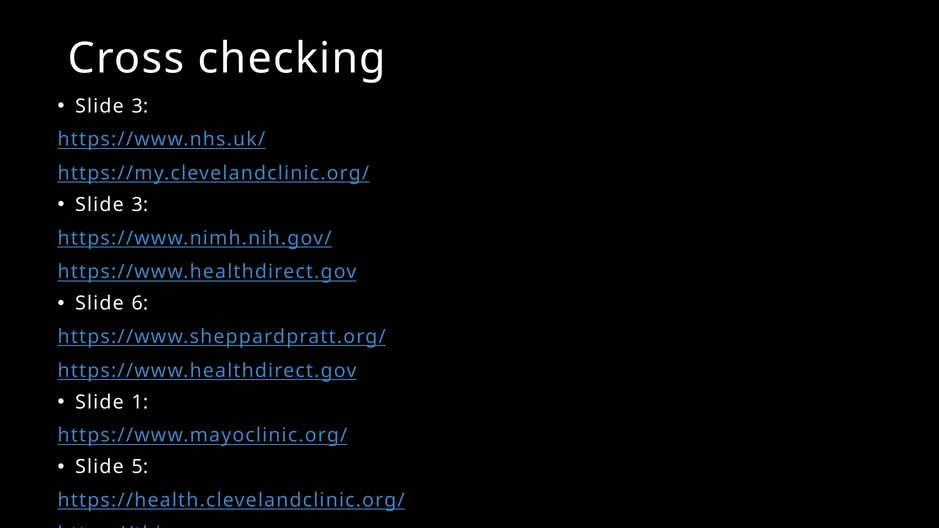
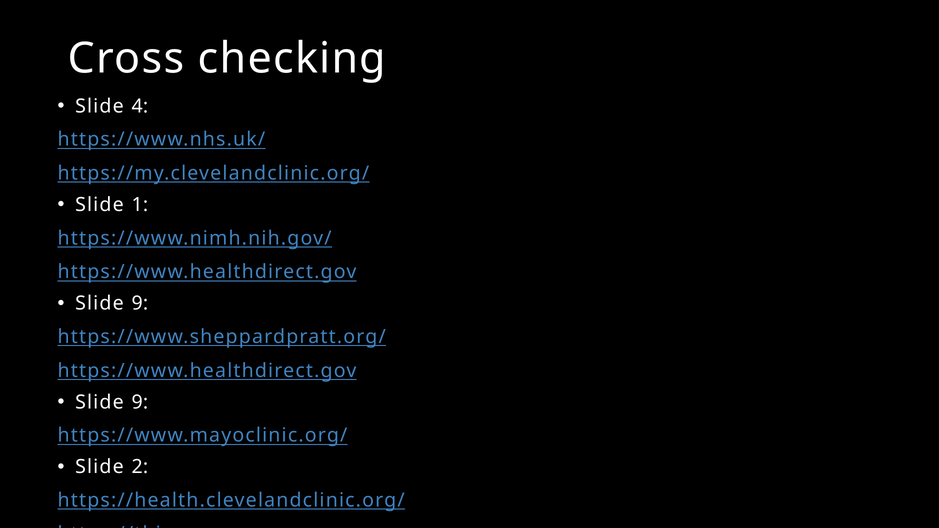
3: 3 -> 4 (140, 106)
3: 3 -> 1 (140, 205)
6: 6 -> 9 (140, 304)
1: 1 -> 9 (140, 402)
5: 5 -> 2 (140, 467)
